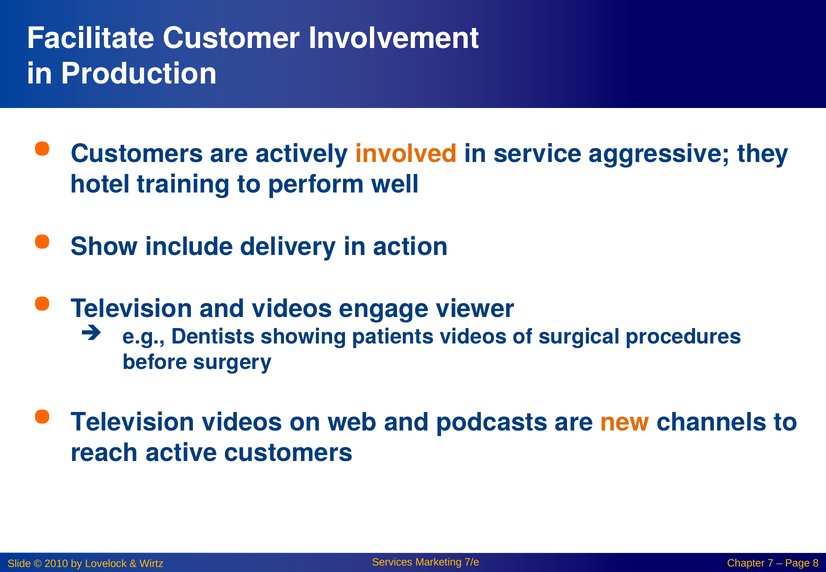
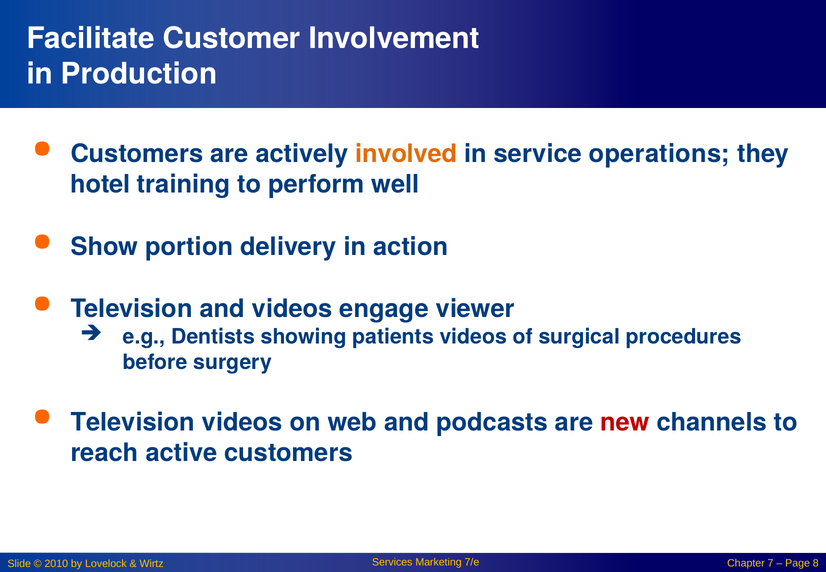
aggressive: aggressive -> operations (659, 154)
include: include -> portion (189, 247)
new colour: orange -> red (625, 422)
